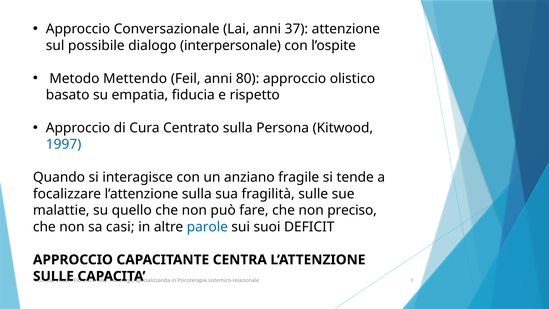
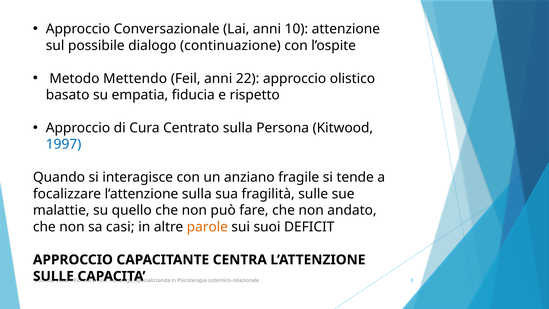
37: 37 -> 10 (296, 29)
interpersonale: interpersonale -> continuazione (230, 46)
80: 80 -> 22 (248, 78)
preciso: preciso -> andato (352, 210)
parole colour: blue -> orange (207, 227)
